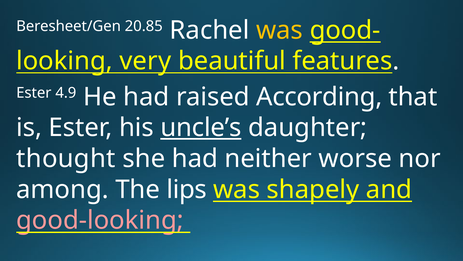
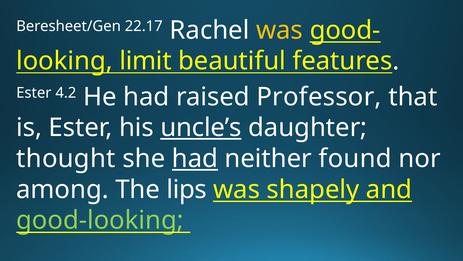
20.85: 20.85 -> 22.17 (144, 26)
very: very -> limit (146, 61)
4.9: 4.9 -> 4.2 (66, 93)
According: According -> Professor (319, 97)
had underline: none -> present (195, 158)
worse: worse -> found (355, 158)
good-looking colour: pink -> light green (100, 220)
